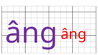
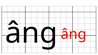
âng colour: purple -> black (31, 33)
